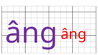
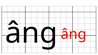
âng colour: purple -> black (31, 33)
